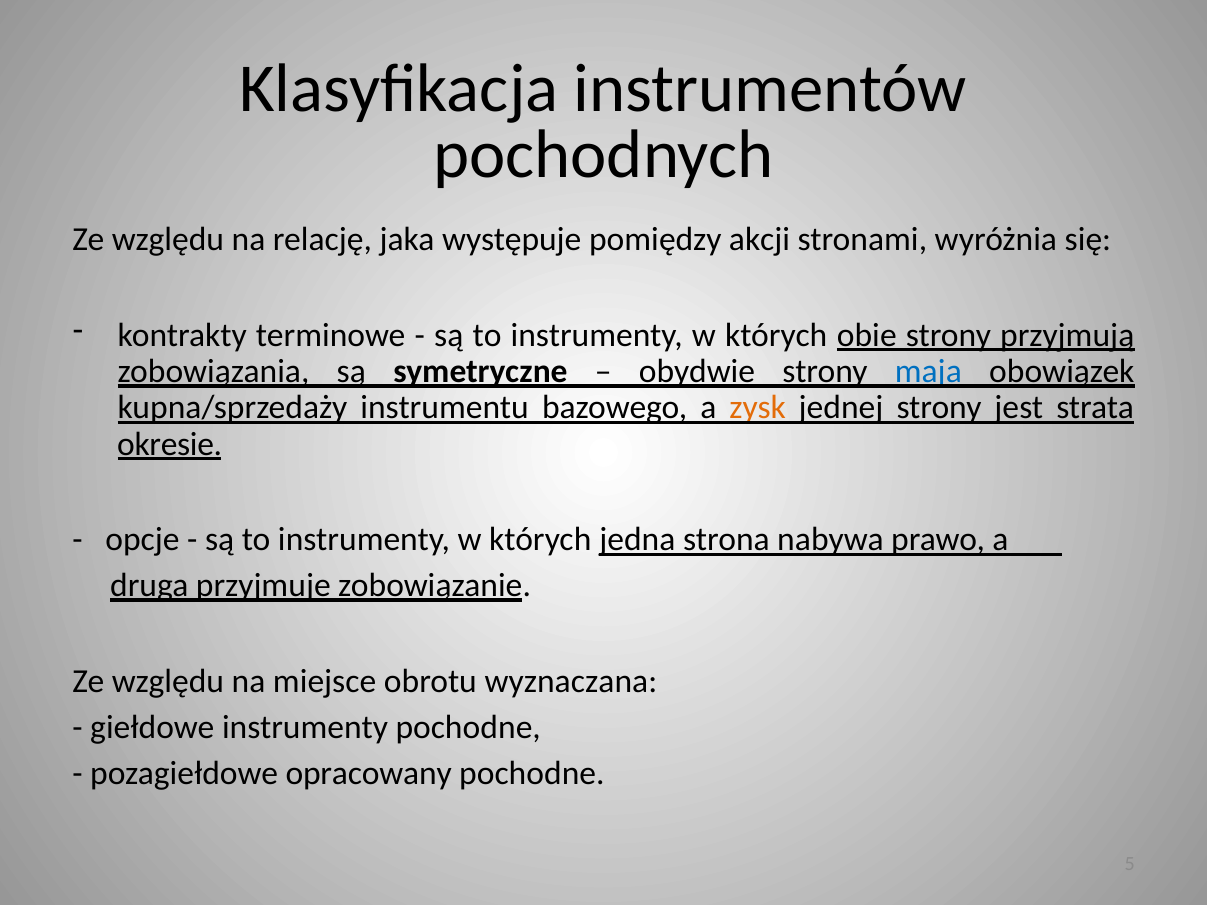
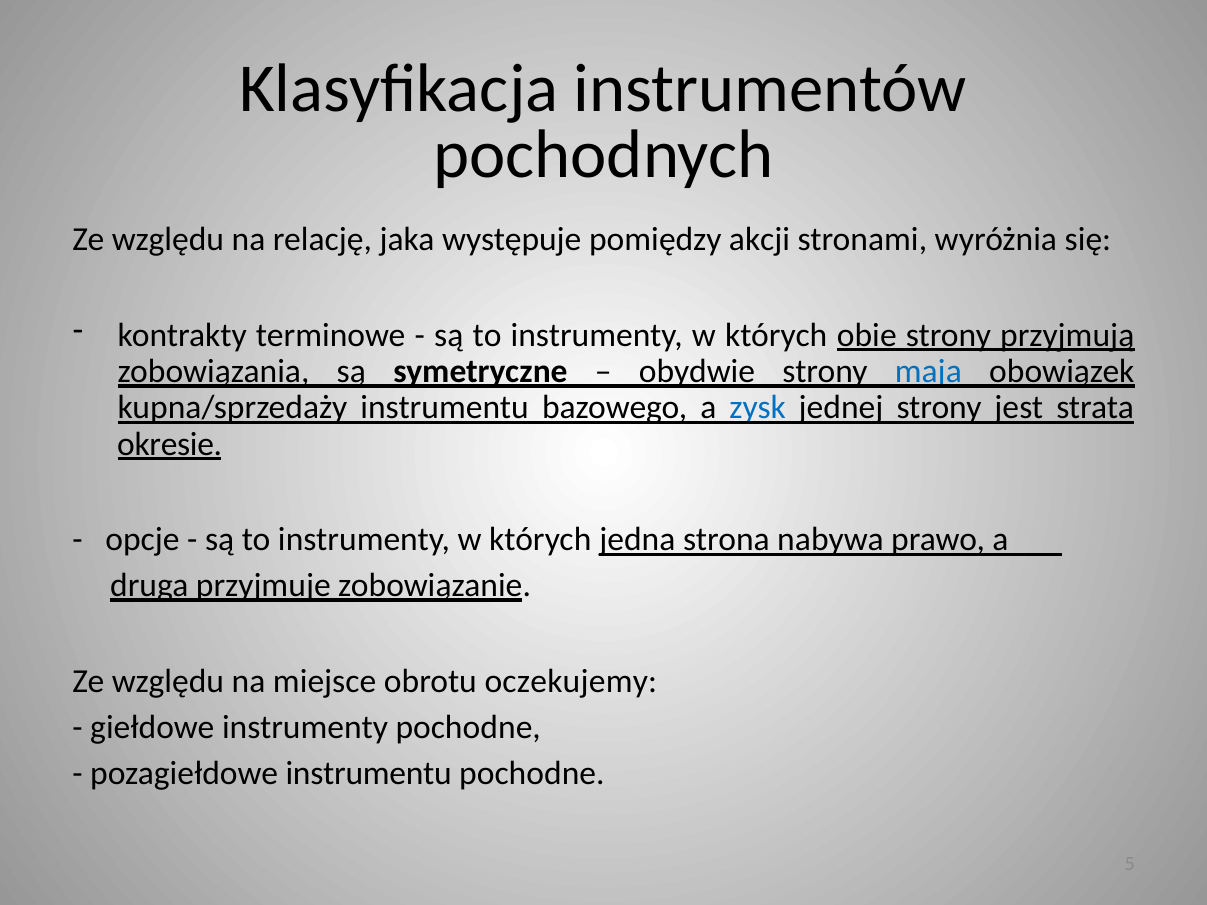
zysk colour: orange -> blue (758, 408)
wyznaczana: wyznaczana -> oczekujemy (571, 681)
pozagiełdowe opracowany: opracowany -> instrumentu (369, 773)
